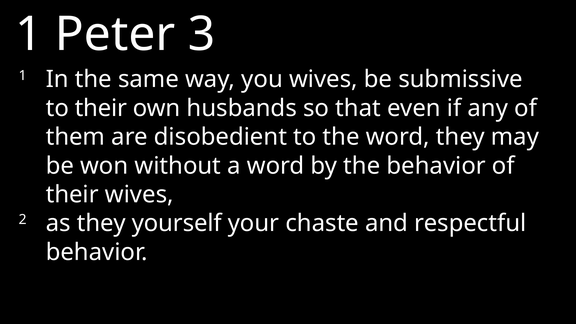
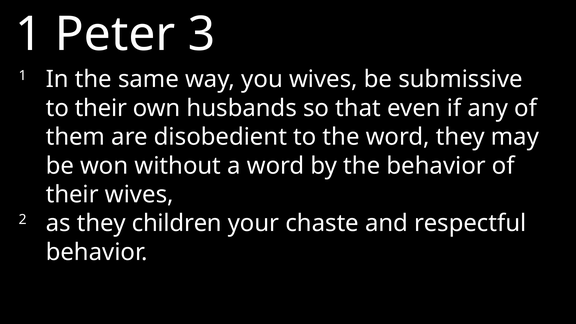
yourself: yourself -> children (177, 223)
